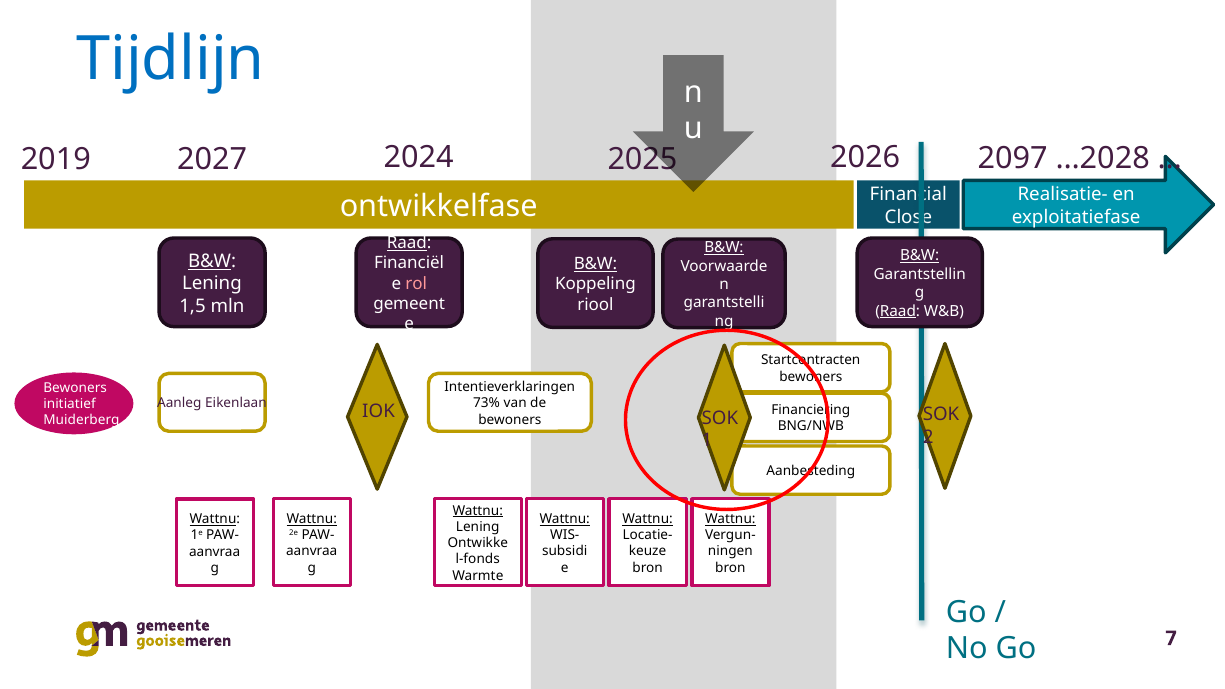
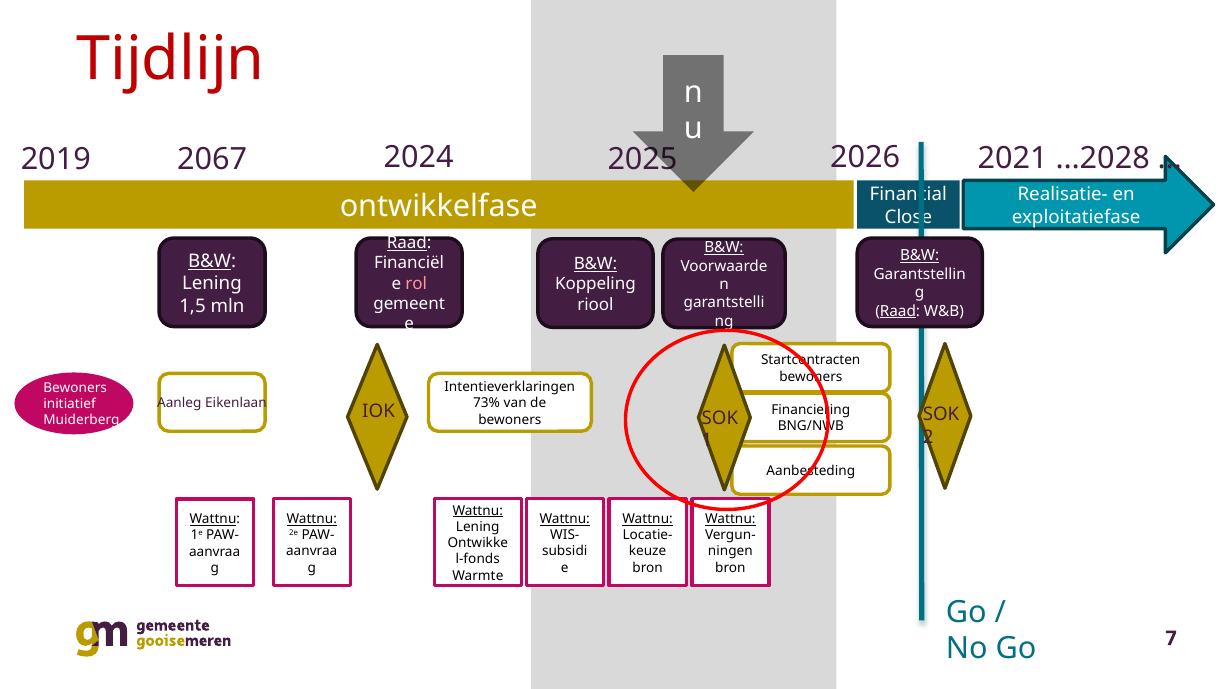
Tijdlijn colour: blue -> red (170, 60)
2027: 2027 -> 2067 (212, 159)
2097: 2097 -> 2021 (1013, 158)
